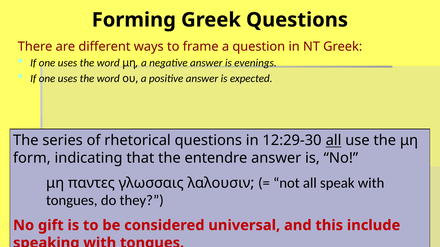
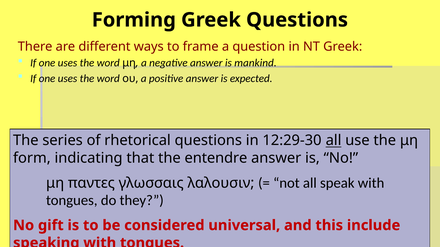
evenings: evenings -> mankind (256, 63)
